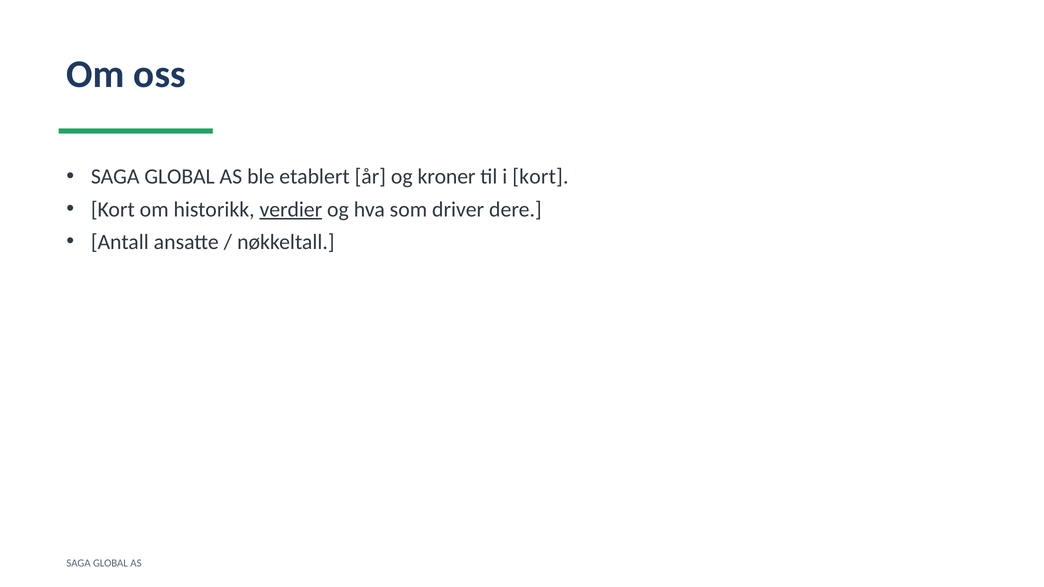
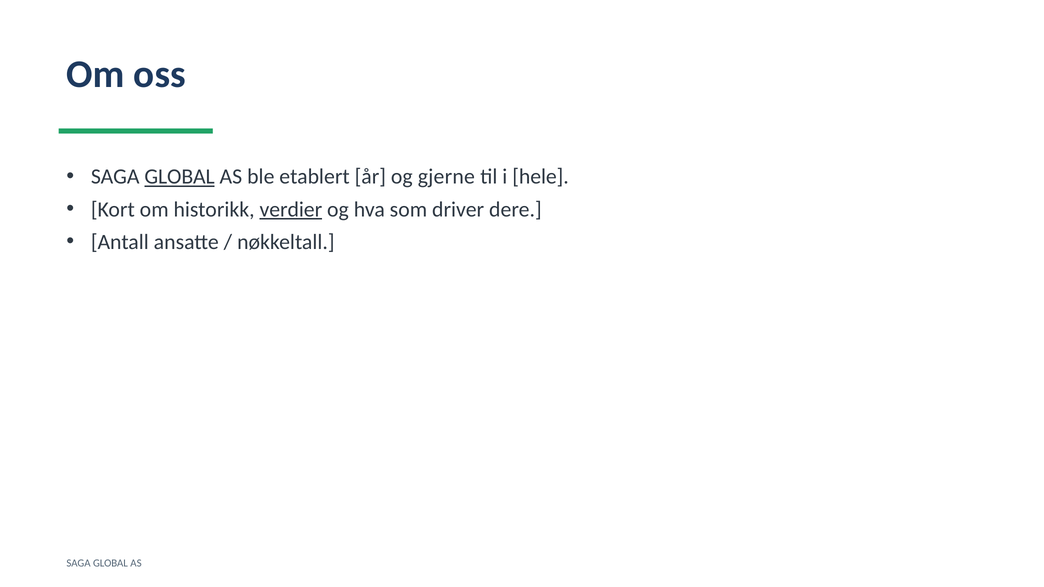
GLOBAL underline: none -> present (180, 177)
kroner: kroner -> gjerne (446, 177)
i kort: kort -> hele (541, 177)
